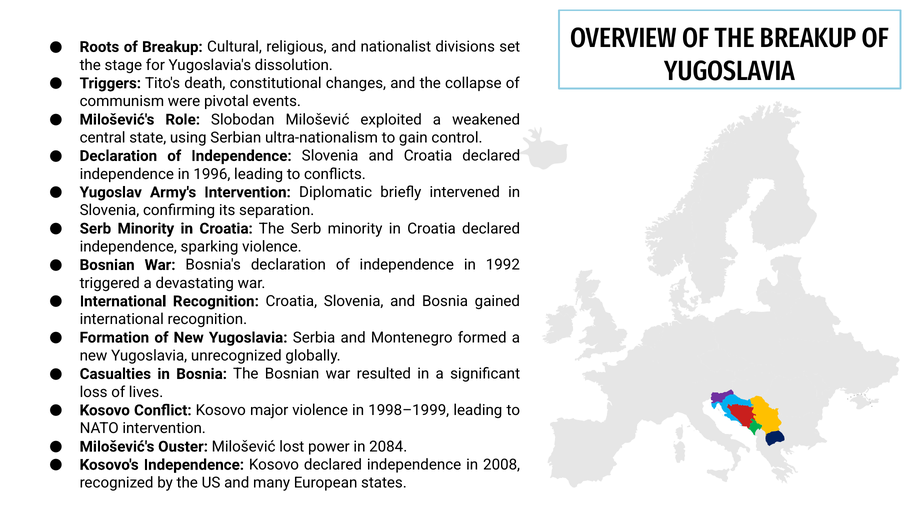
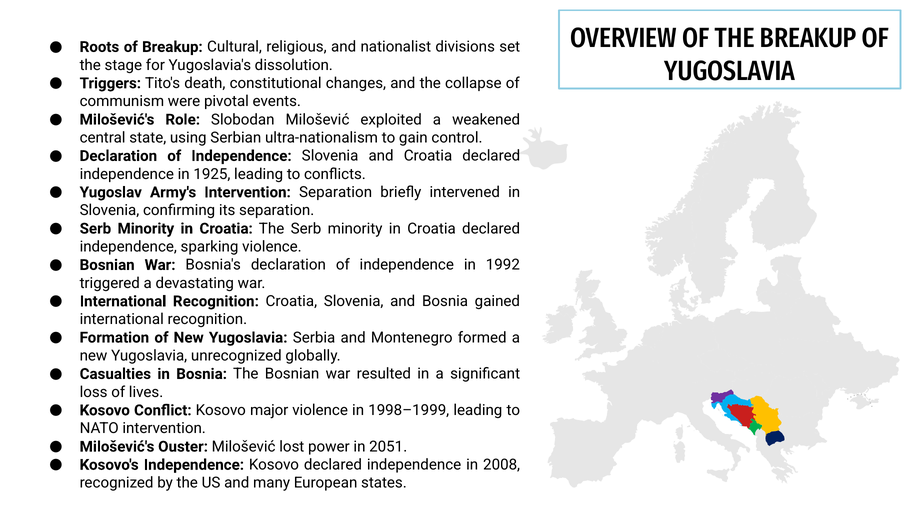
1996: 1996 -> 1925 (212, 174)
Intervention Diplomatic: Diplomatic -> Separation (336, 192)
2084: 2084 -> 2051 (388, 447)
